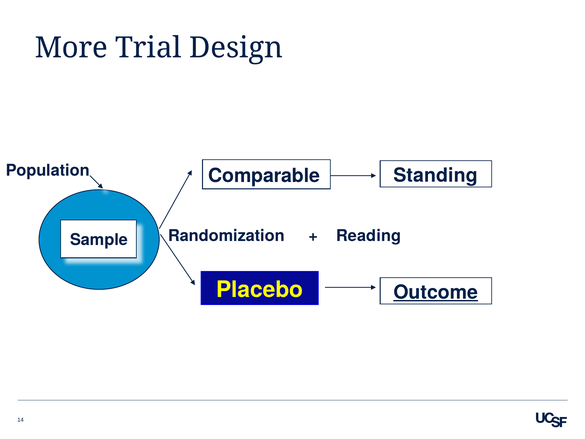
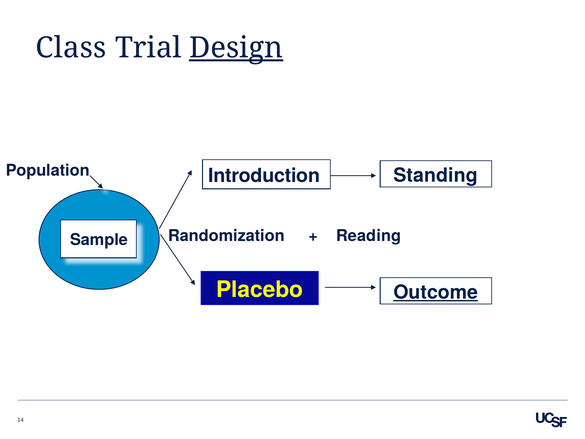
More: More -> Class (71, 48)
Design underline: none -> present (236, 48)
Comparable: Comparable -> Introduction (264, 175)
